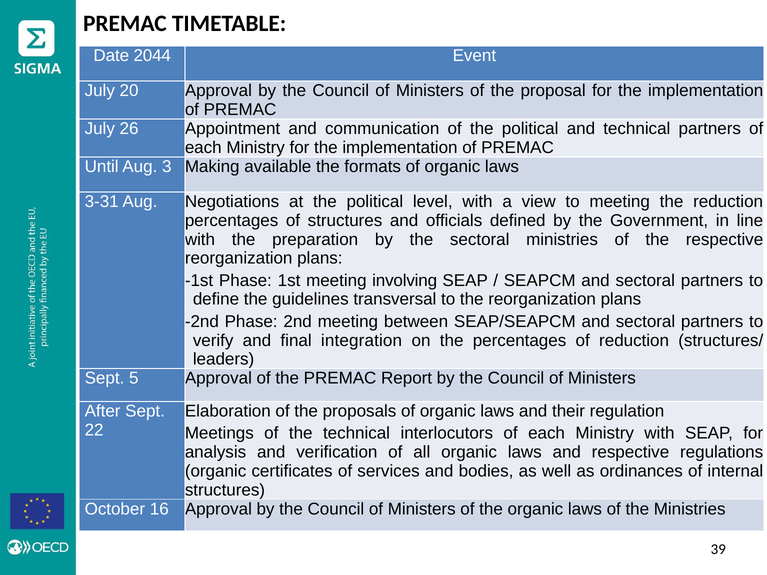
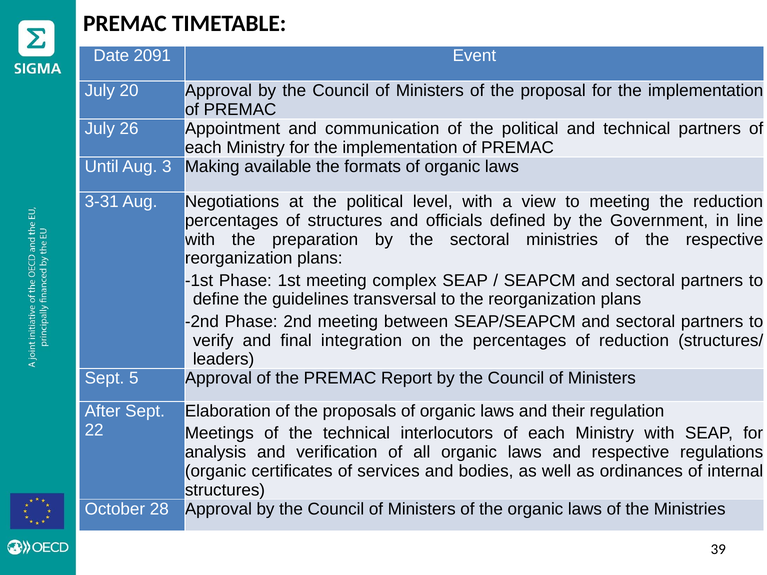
2044: 2044 -> 2091 (152, 56)
involving: involving -> complex (405, 281)
16: 16 -> 28 (159, 509)
